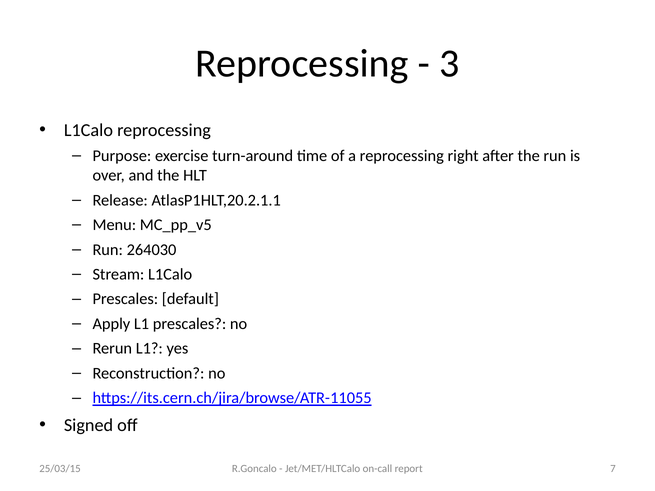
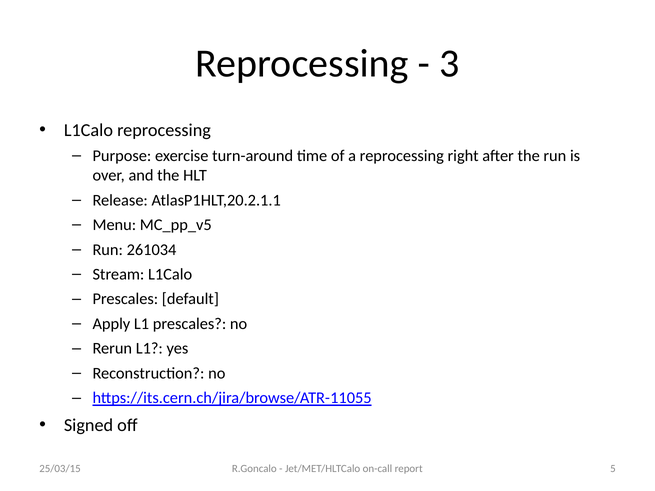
264030: 264030 -> 261034 (152, 250)
7: 7 -> 5 (613, 469)
